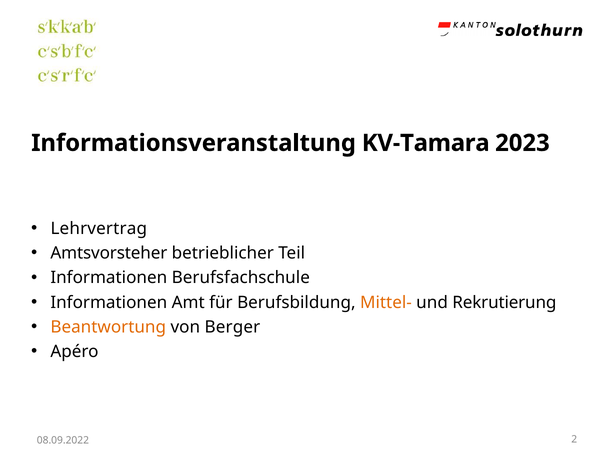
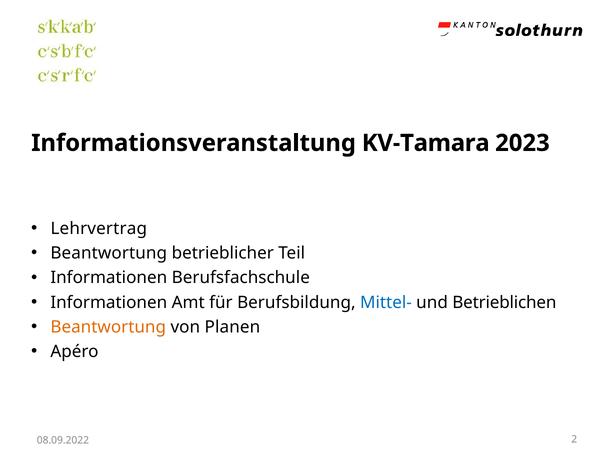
Amtsvorsteher: Amtsvorsteher -> Beantwortung (109, 253)
Mittel- colour: orange -> blue (386, 302)
Rekrutierung: Rekrutierung -> Betrieblichen (504, 302)
Berger: Berger -> Planen (232, 327)
